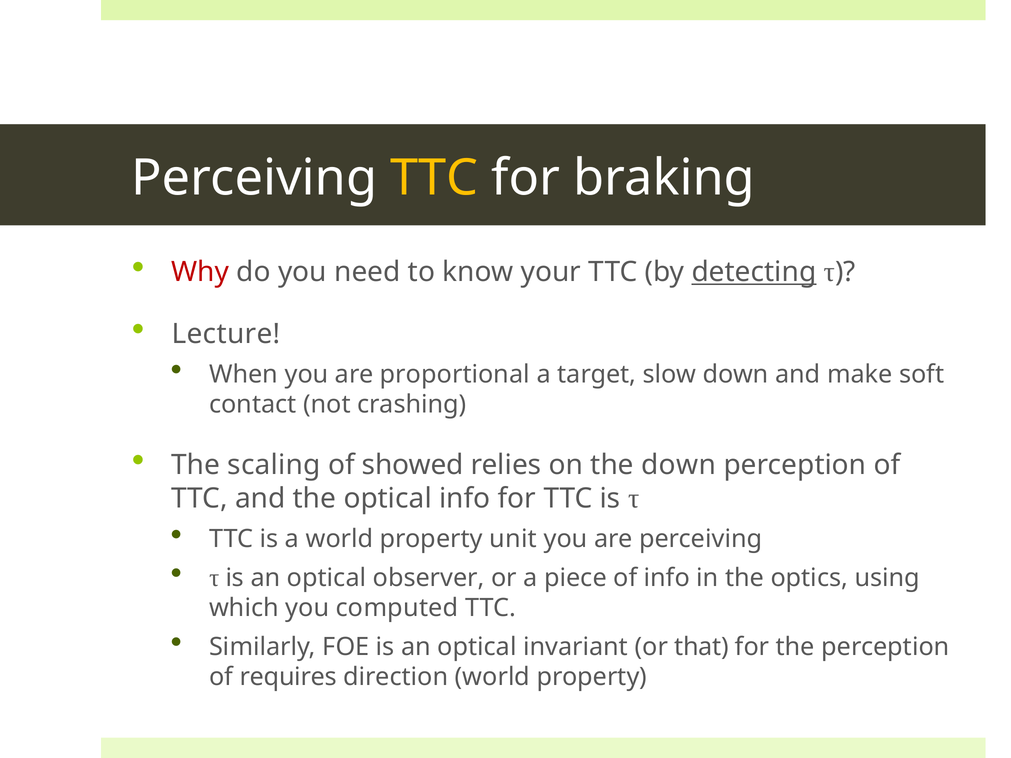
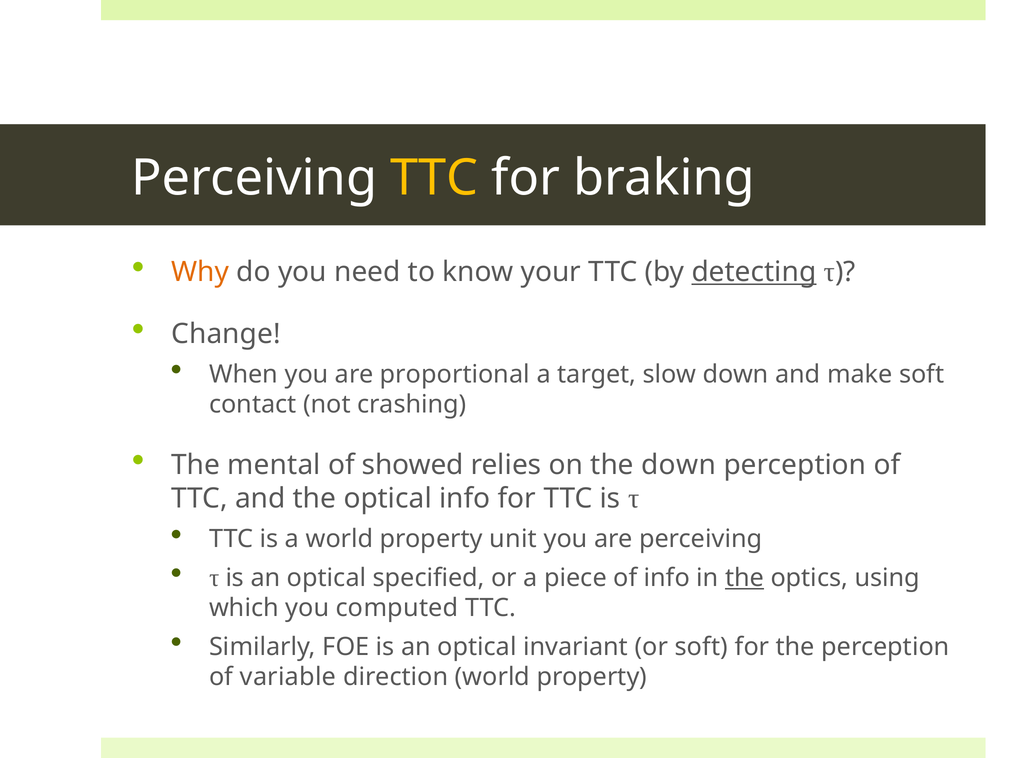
Why colour: red -> orange (200, 272)
Lecture: Lecture -> Change (226, 334)
scaling: scaling -> mental (274, 465)
observer: observer -> specified (429, 578)
the underline: none -> present (745, 578)
or that: that -> soft (701, 647)
requires: requires -> variable (288, 677)
